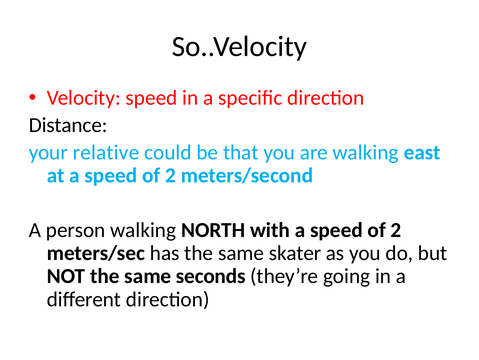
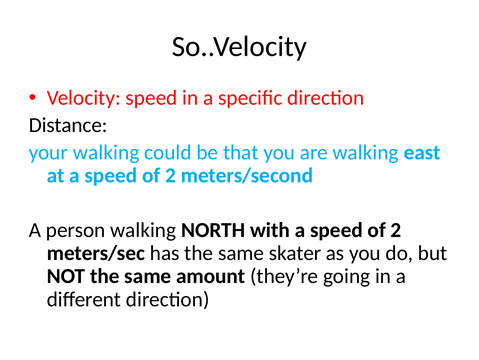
your relative: relative -> walking (106, 152)
seconds: seconds -> amount (211, 276)
